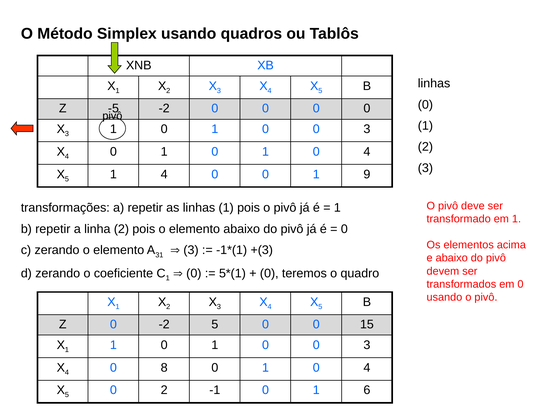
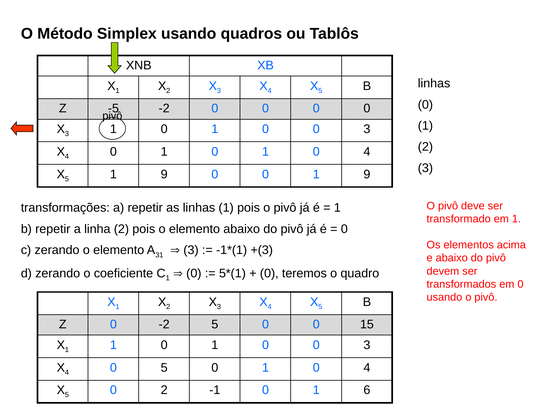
5 1 4: 4 -> 9 (164, 174)
0 8: 8 -> 5 (164, 368)
